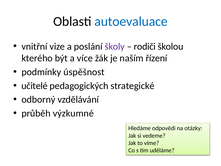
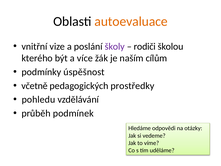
autoevaluace colour: blue -> orange (131, 21)
řízení: řízení -> cílům (156, 58)
učitelé: učitelé -> včetně (35, 86)
strategické: strategické -> prostředky (132, 86)
odborný: odborný -> pohledu (38, 99)
výzkumné: výzkumné -> podmínek (73, 113)
